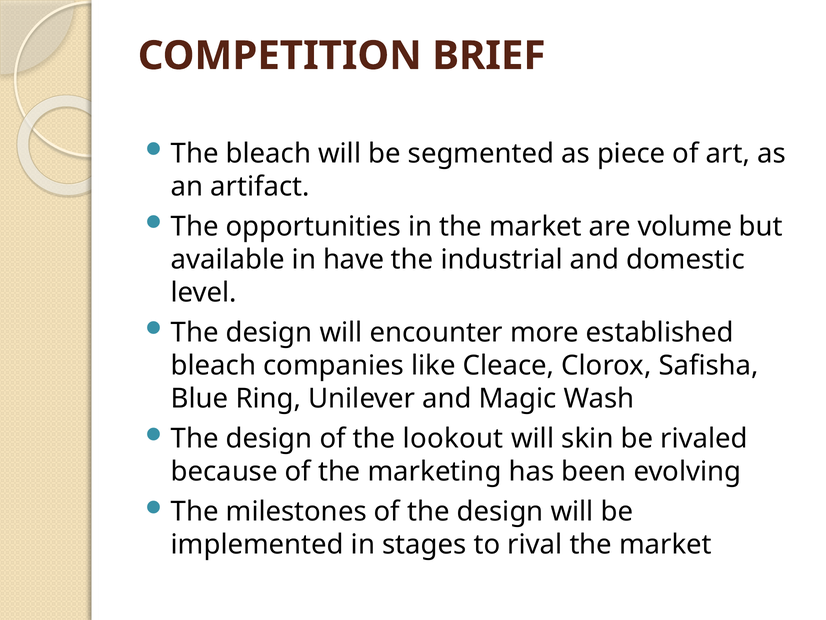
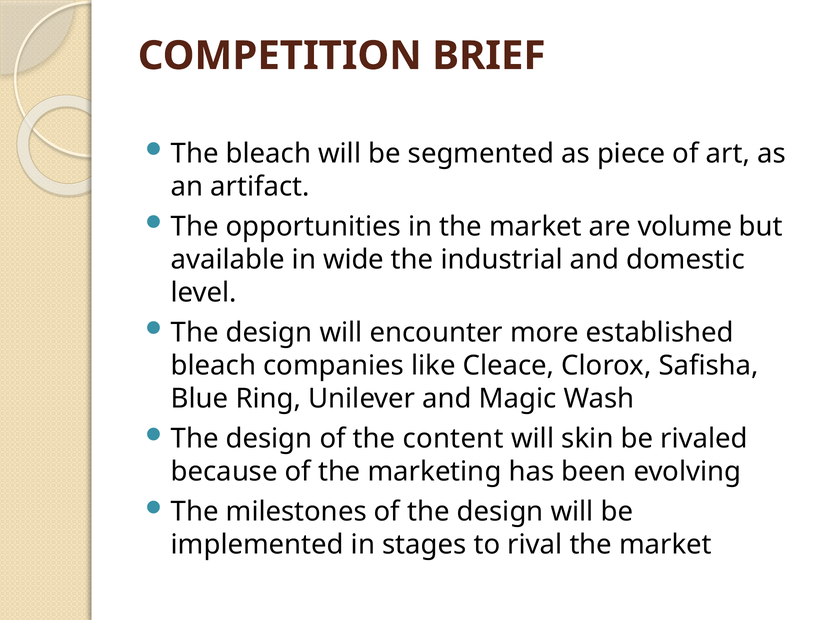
have: have -> wide (354, 259)
lookout: lookout -> content (453, 438)
